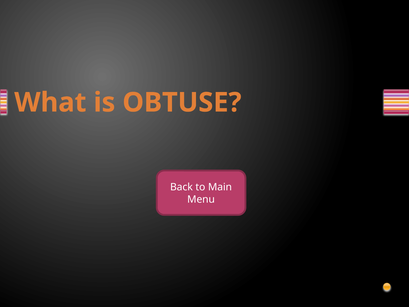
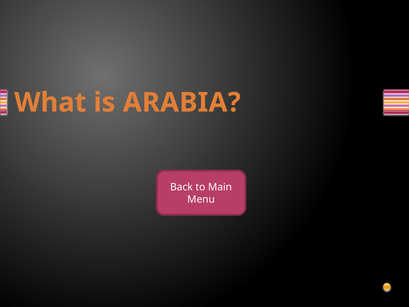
OBTUSE: OBTUSE -> ARABIA (182, 102)
